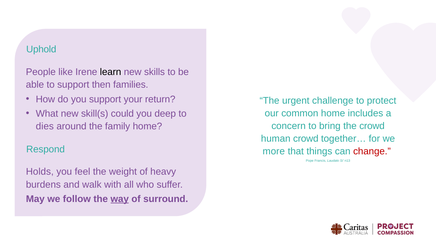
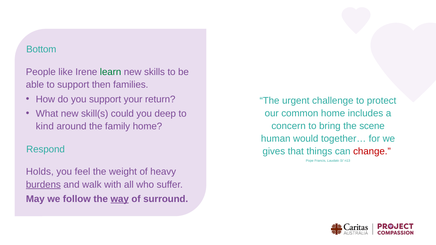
Uphold: Uphold -> Bottom (41, 49)
learn colour: black -> green (111, 72)
the crowd: crowd -> scene (372, 126)
dies: dies -> kind (45, 126)
human crowd: crowd -> would (306, 139)
more: more -> gives (274, 152)
burdens underline: none -> present (43, 185)
